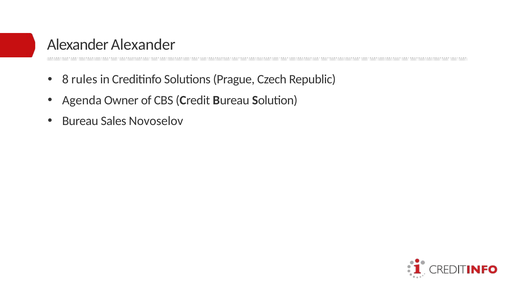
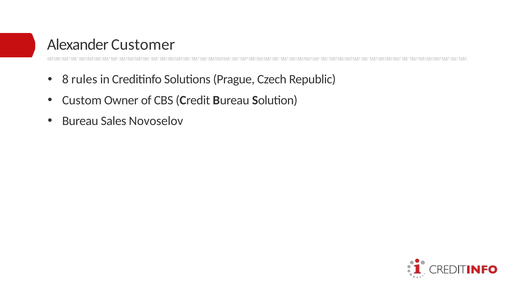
Alexander Alexander: Alexander -> Customer (143, 45)
Agenda: Agenda -> Custom (82, 100)
